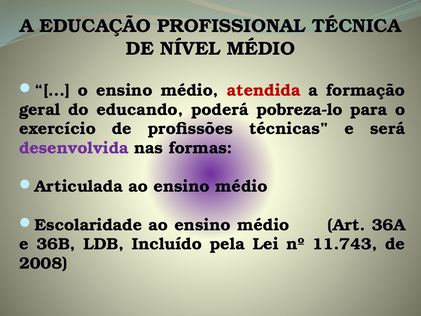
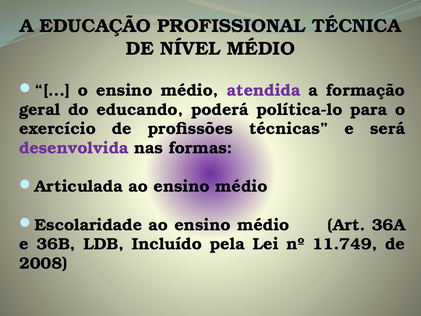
atendida colour: red -> purple (264, 90)
pobreza-lo: pobreza-lo -> política-lo (299, 110)
11.743: 11.743 -> 11.749 (345, 244)
